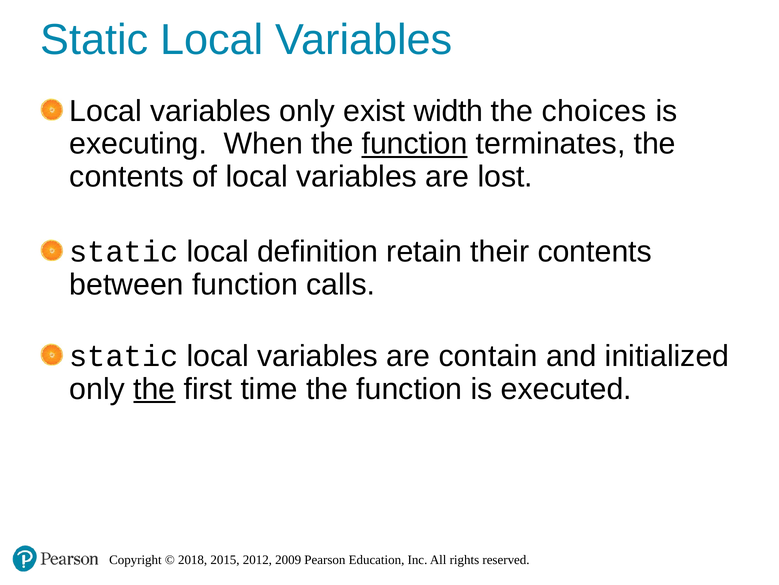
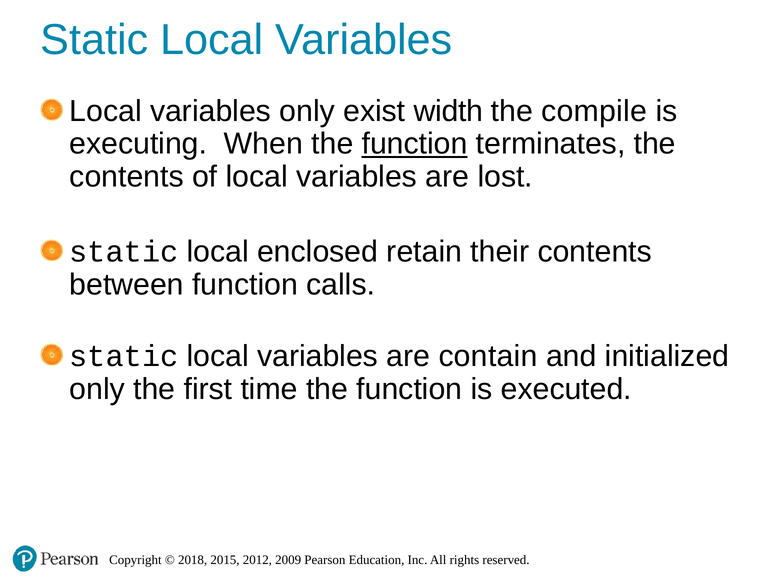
choices: choices -> compile (594, 111)
definition: definition -> enclosed (318, 252)
the underline: present -> none (154, 389)
